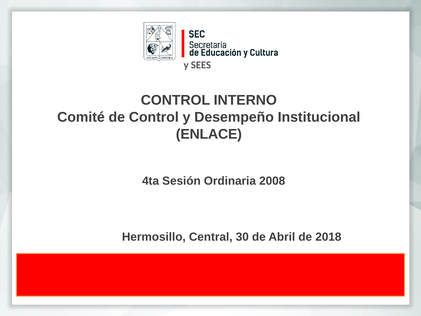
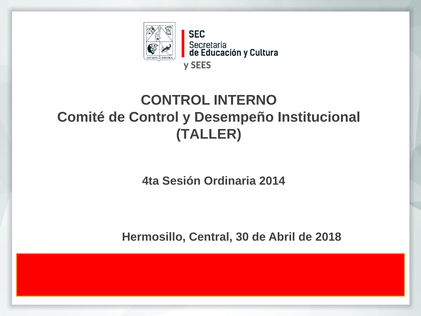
ENLACE: ENLACE -> TALLER (209, 134)
2008: 2008 -> 2014 (272, 181)
